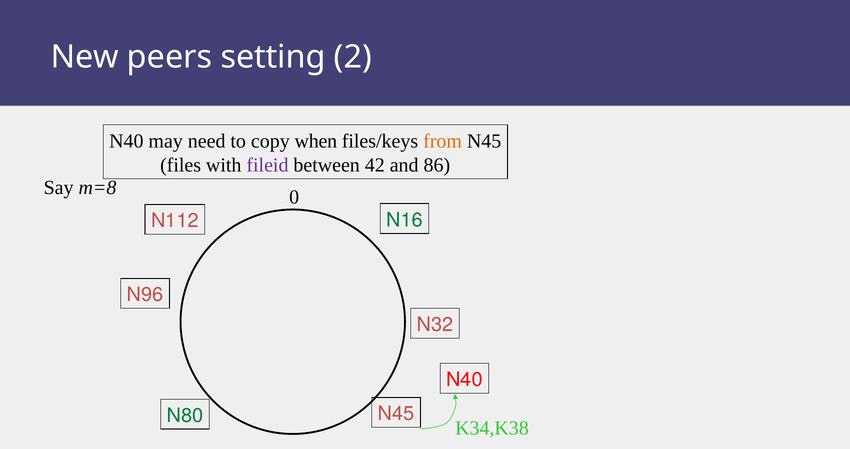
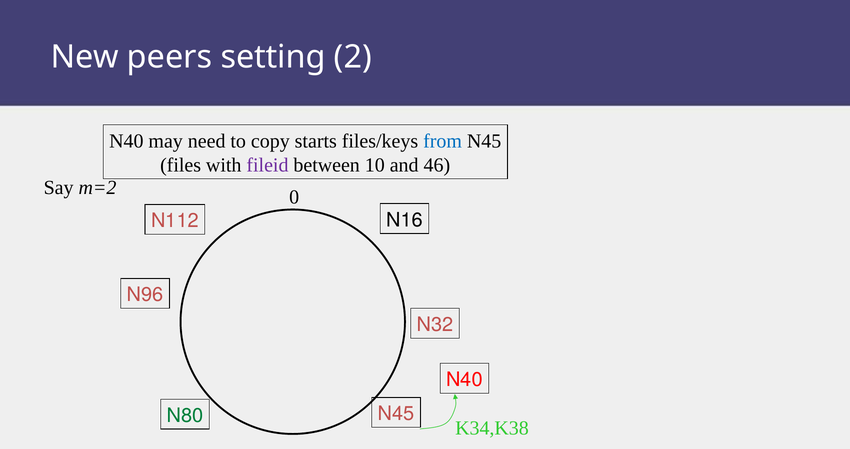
when: when -> starts (316, 141)
from colour: orange -> blue (443, 141)
42: 42 -> 10 (375, 165)
86: 86 -> 46 (437, 165)
m=8: m=8 -> m=2 (98, 188)
N16 colour: green -> black (405, 220)
